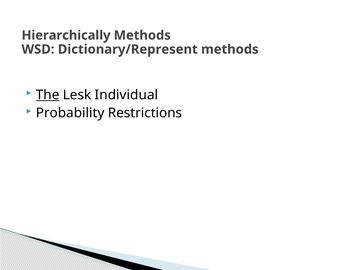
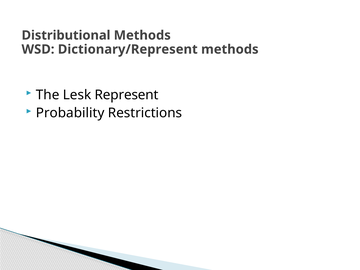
Hierarchically: Hierarchically -> Distributional (66, 35)
The underline: present -> none (48, 95)
Individual: Individual -> Represent (127, 95)
